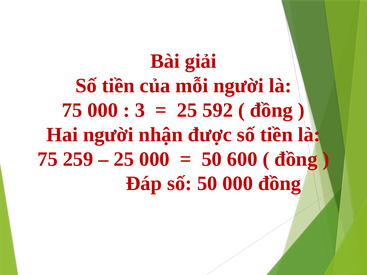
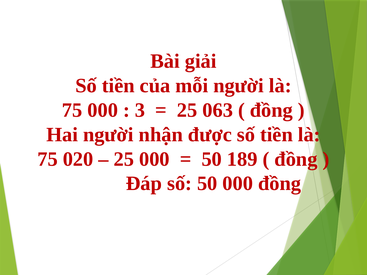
592: 592 -> 063 (218, 110)
259: 259 -> 020 (78, 159)
600: 600 -> 189 (242, 159)
